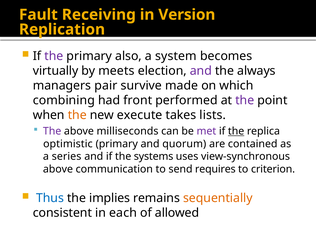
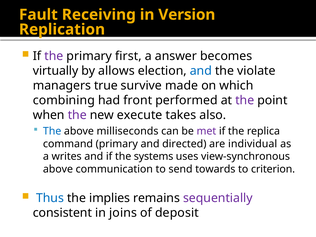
also: also -> first (128, 56)
system: system -> answer (176, 56)
meets: meets -> allows (116, 71)
and colour: purple -> blue (201, 71)
always: always -> violate (256, 71)
pair: pair -> true (106, 86)
the colour: orange -> purple (77, 115)
lists: lists -> also (213, 115)
The colour: purple -> blue (52, 131)
the underline: present -> none (236, 131)
optimistic: optimistic -> command (68, 144)
quorum: quorum -> directed (184, 144)
contained: contained -> individual (253, 144)
series: series -> writes (67, 157)
requires: requires -> towards (215, 169)
sequentially colour: orange -> purple (218, 198)
each: each -> joins (123, 213)
allowed: allowed -> deposit (177, 213)
